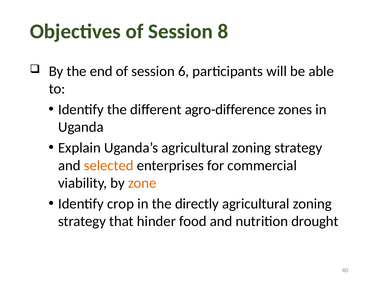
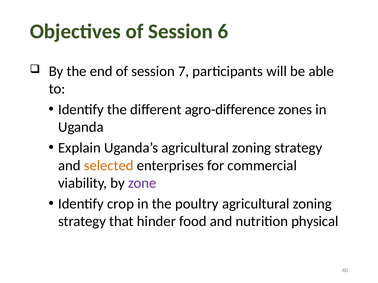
8: 8 -> 6 (223, 32)
6: 6 -> 7 (184, 71)
zone colour: orange -> purple (142, 183)
directly: directly -> poultry (197, 204)
drought: drought -> physical (315, 222)
